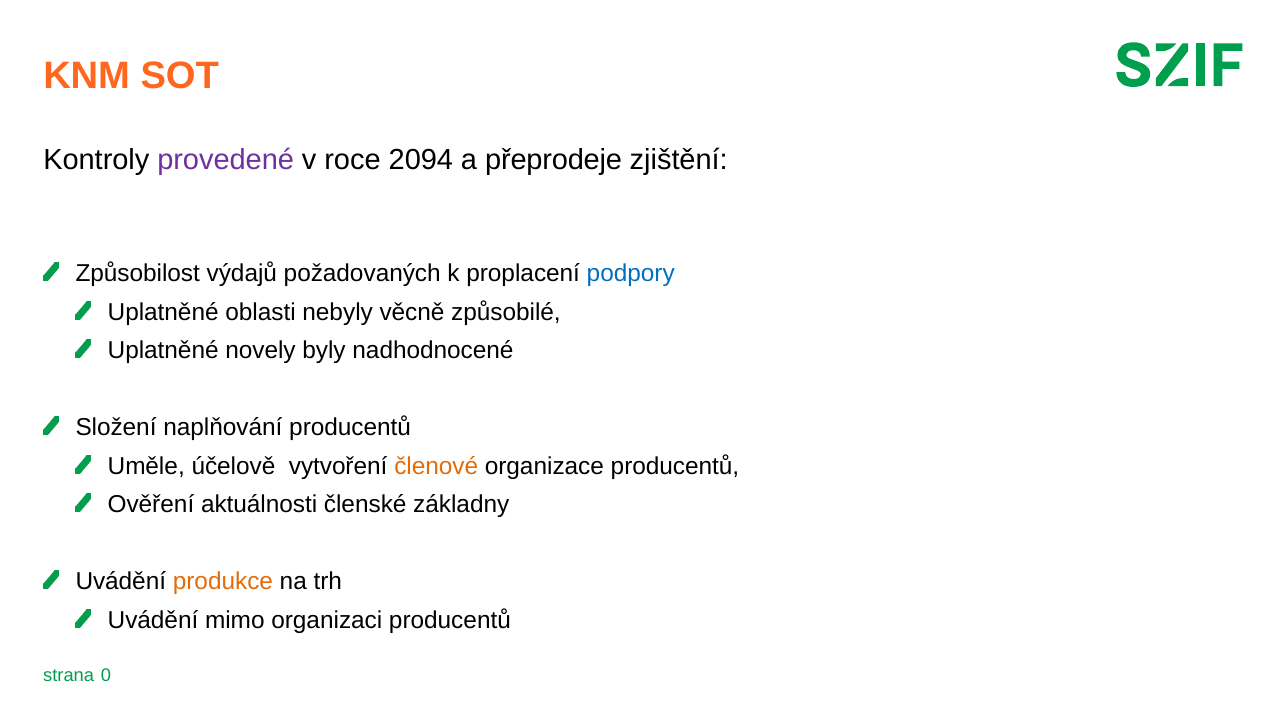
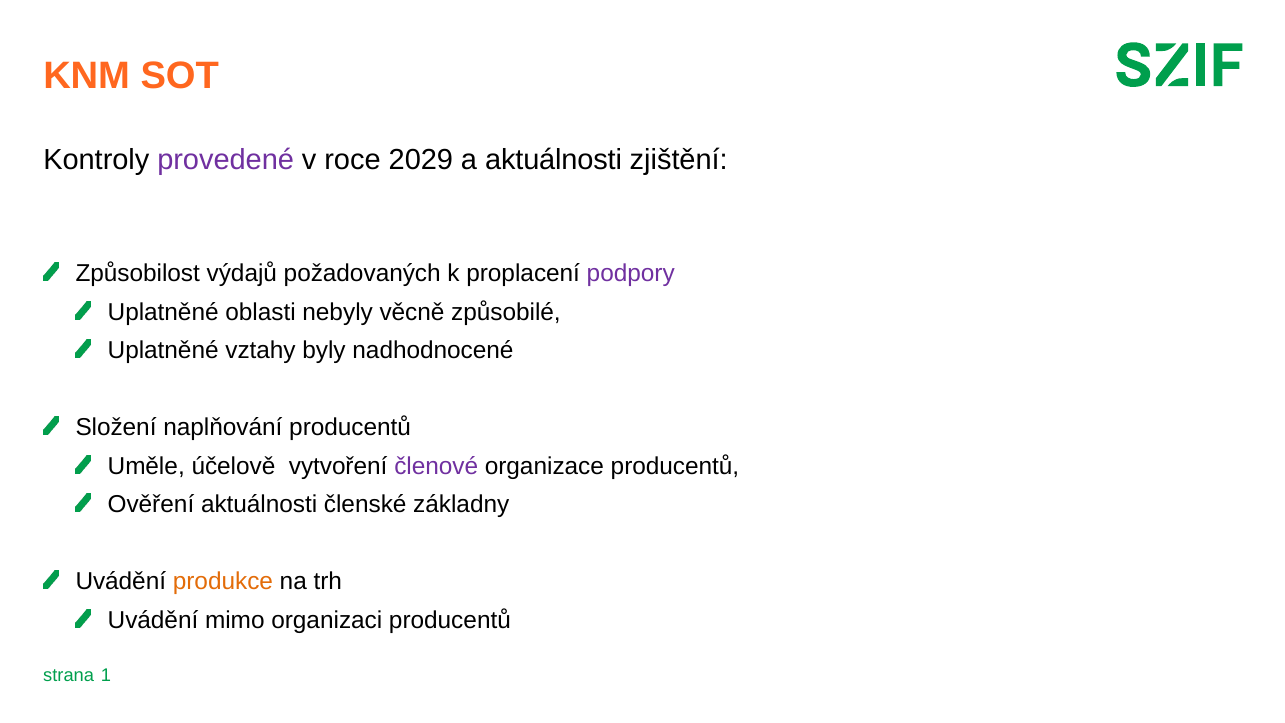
2094: 2094 -> 2029 (421, 160)
a přeprodeje: přeprodeje -> aktuálnosti (554, 160)
podpory colour: blue -> purple (631, 273)
novely: novely -> vztahy (261, 350)
členové colour: orange -> purple (436, 466)
0: 0 -> 1 (106, 675)
